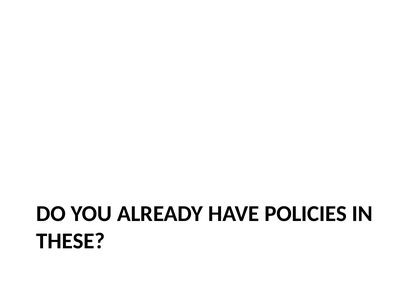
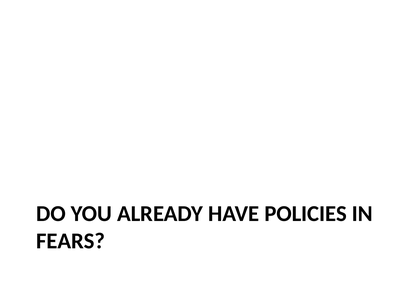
THESE: THESE -> FEARS (71, 241)
